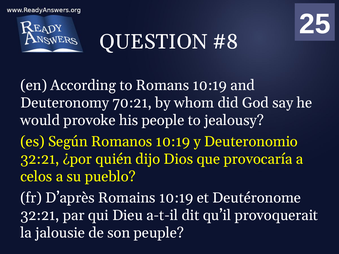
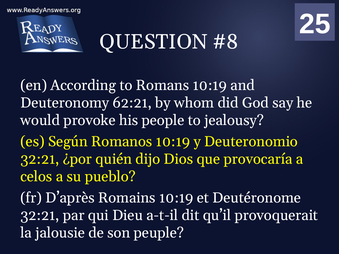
70:21: 70:21 -> 62:21 (132, 103)
